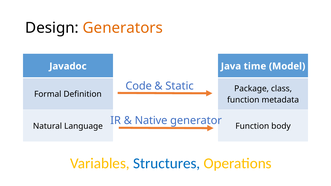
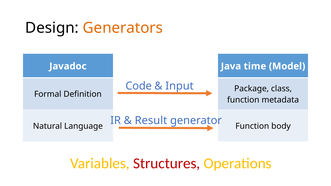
Static: Static -> Input (180, 86)
Native: Native -> Result (151, 121)
Structures colour: blue -> red (167, 164)
